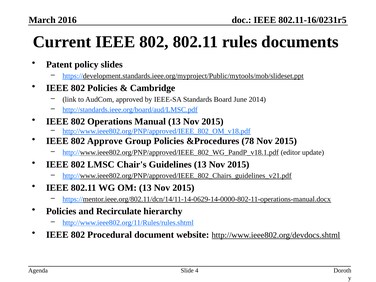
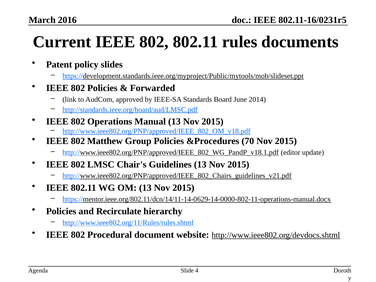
Cambridge: Cambridge -> Forwarded (153, 88)
Approve: Approve -> Matthew (105, 141)
78: 78 -> 70 (248, 141)
